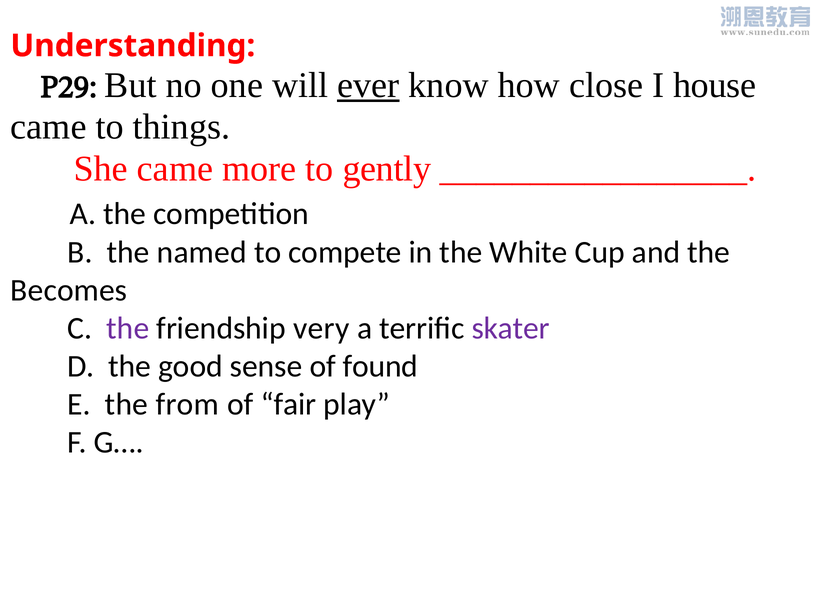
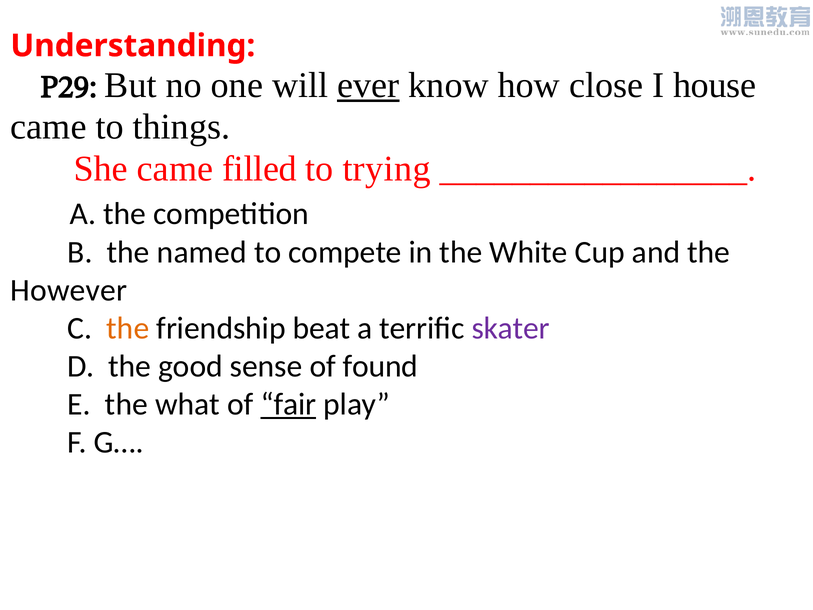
more: more -> filled (259, 169)
gently: gently -> trying (387, 169)
Becomes: Becomes -> However (69, 290)
the colour: purple -> orange (128, 328)
very: very -> beat (322, 328)
from: from -> what (187, 404)
fair underline: none -> present (288, 404)
